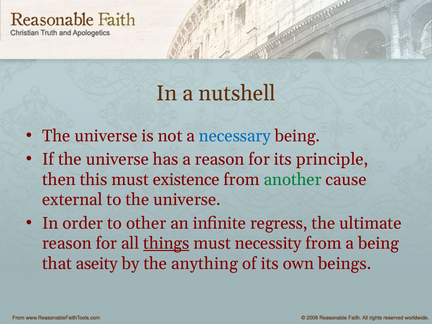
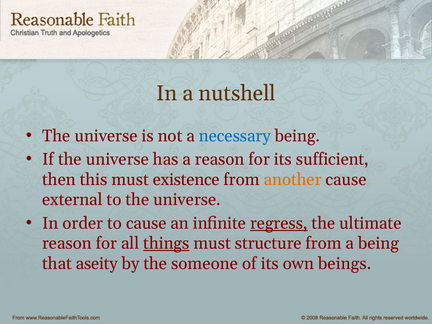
principle: principle -> sufficient (332, 159)
another colour: green -> orange (293, 180)
to other: other -> cause (146, 223)
regress underline: none -> present (279, 223)
necessity: necessity -> structure (268, 243)
anything: anything -> someone (205, 264)
